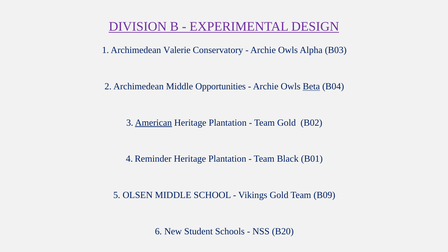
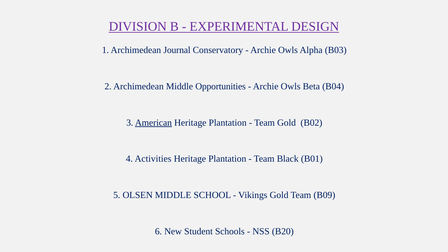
Valerie: Valerie -> Journal (177, 50)
Beta underline: present -> none (311, 86)
Reminder: Reminder -> Activities (153, 159)
